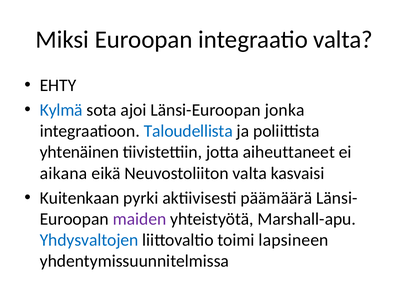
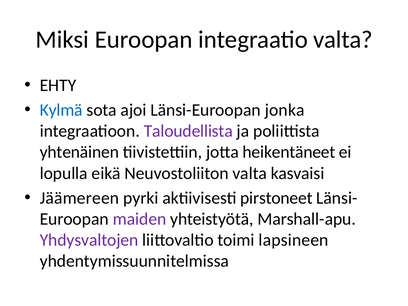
Taloudellista colour: blue -> purple (188, 131)
aiheuttaneet: aiheuttaneet -> heikentäneet (289, 152)
aikana: aikana -> lopulla (64, 173)
Kuitenkaan: Kuitenkaan -> Jäämereen (79, 198)
päämäärä: päämäärä -> pirstoneet (276, 198)
Yhdysvaltojen colour: blue -> purple (89, 240)
